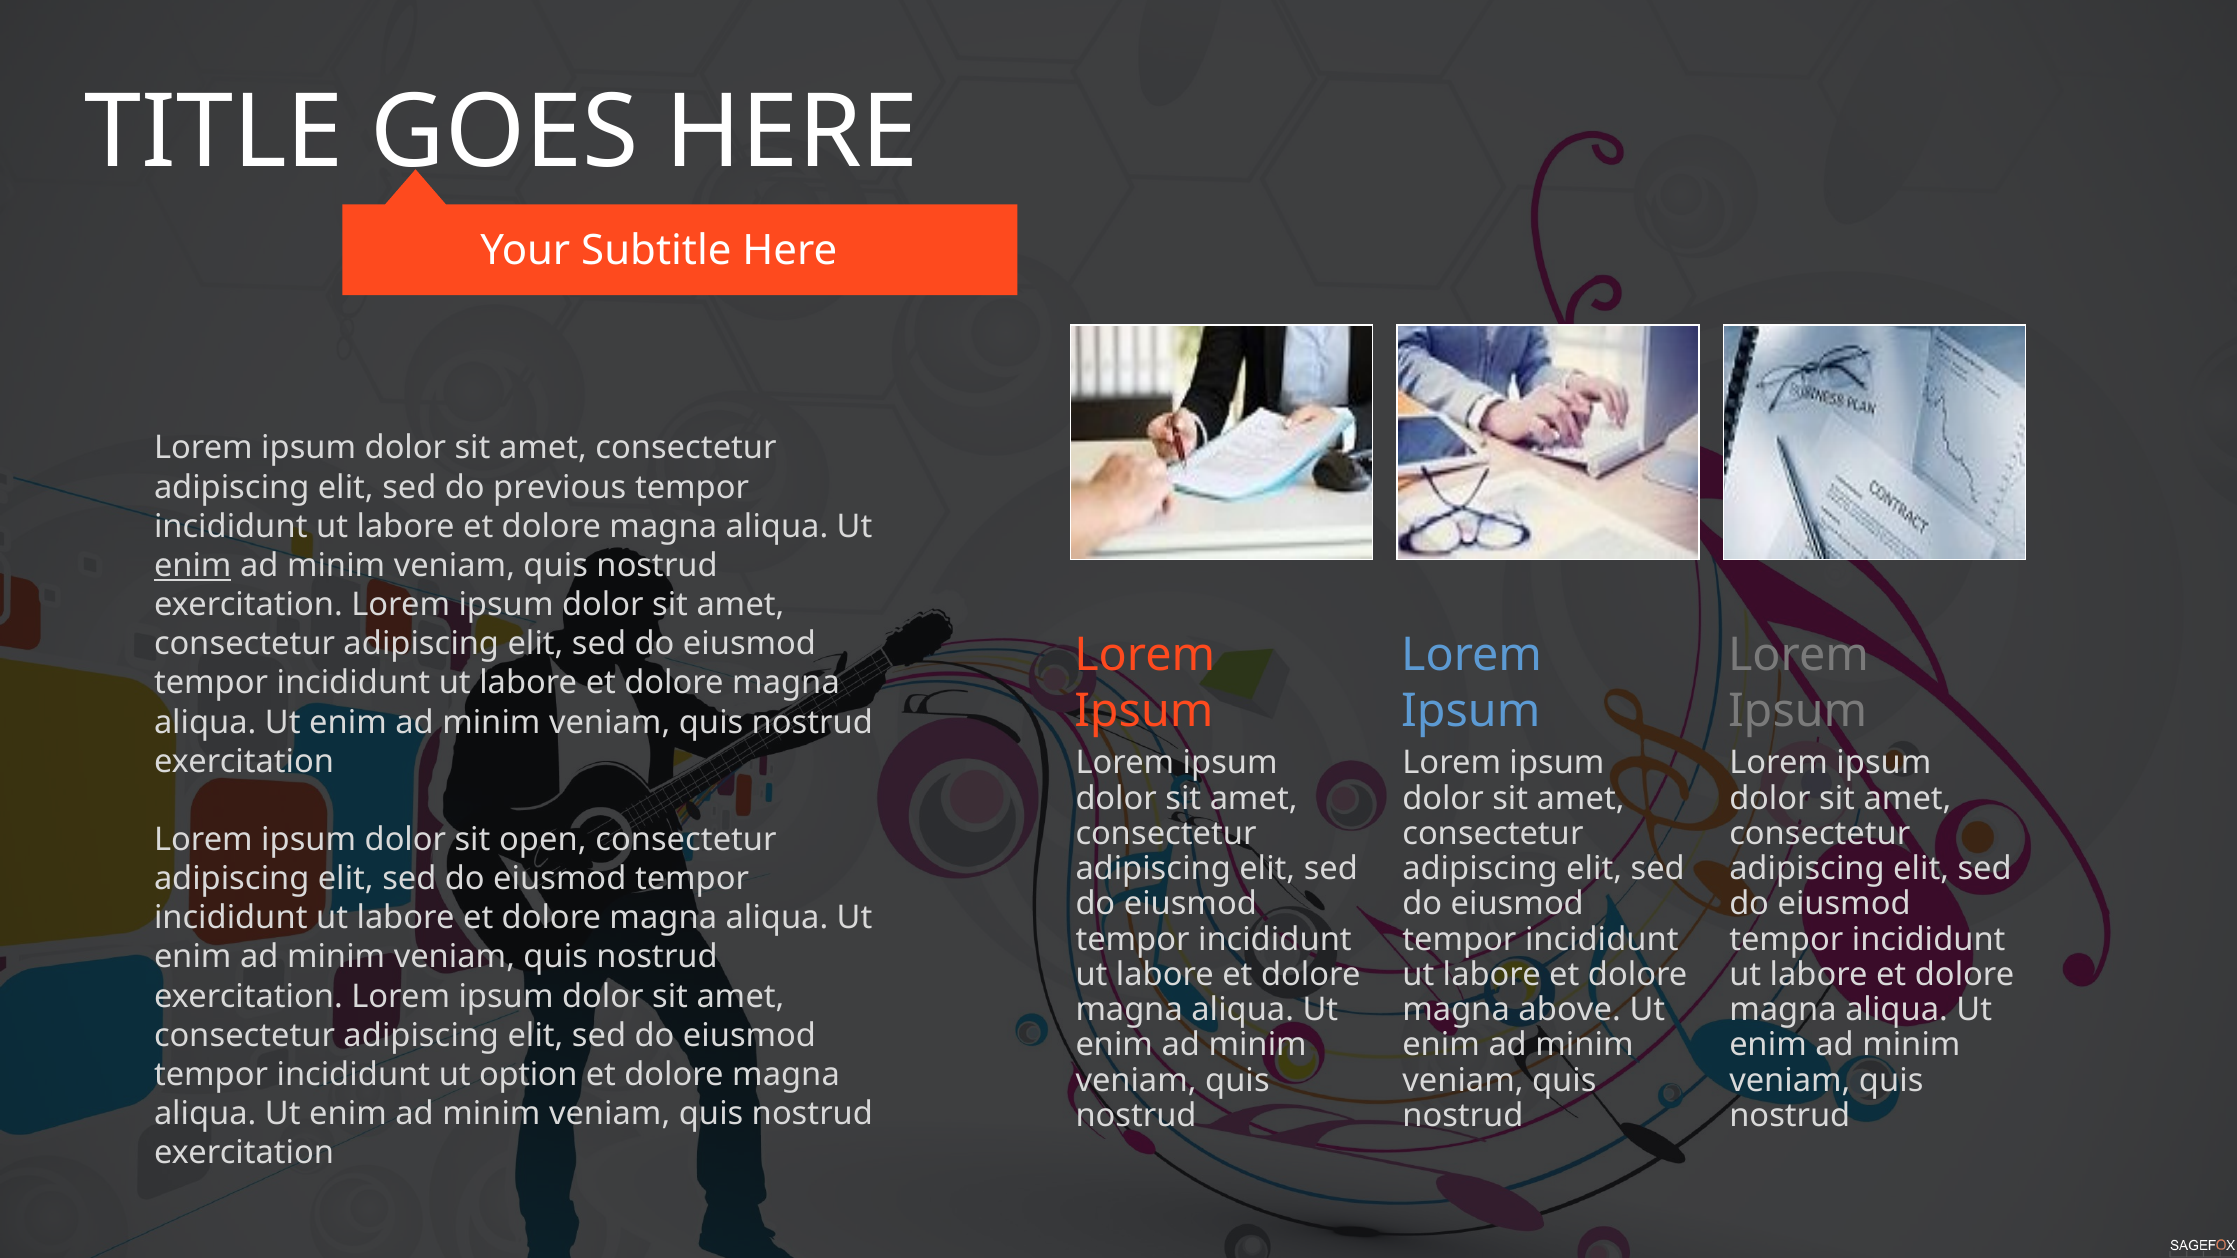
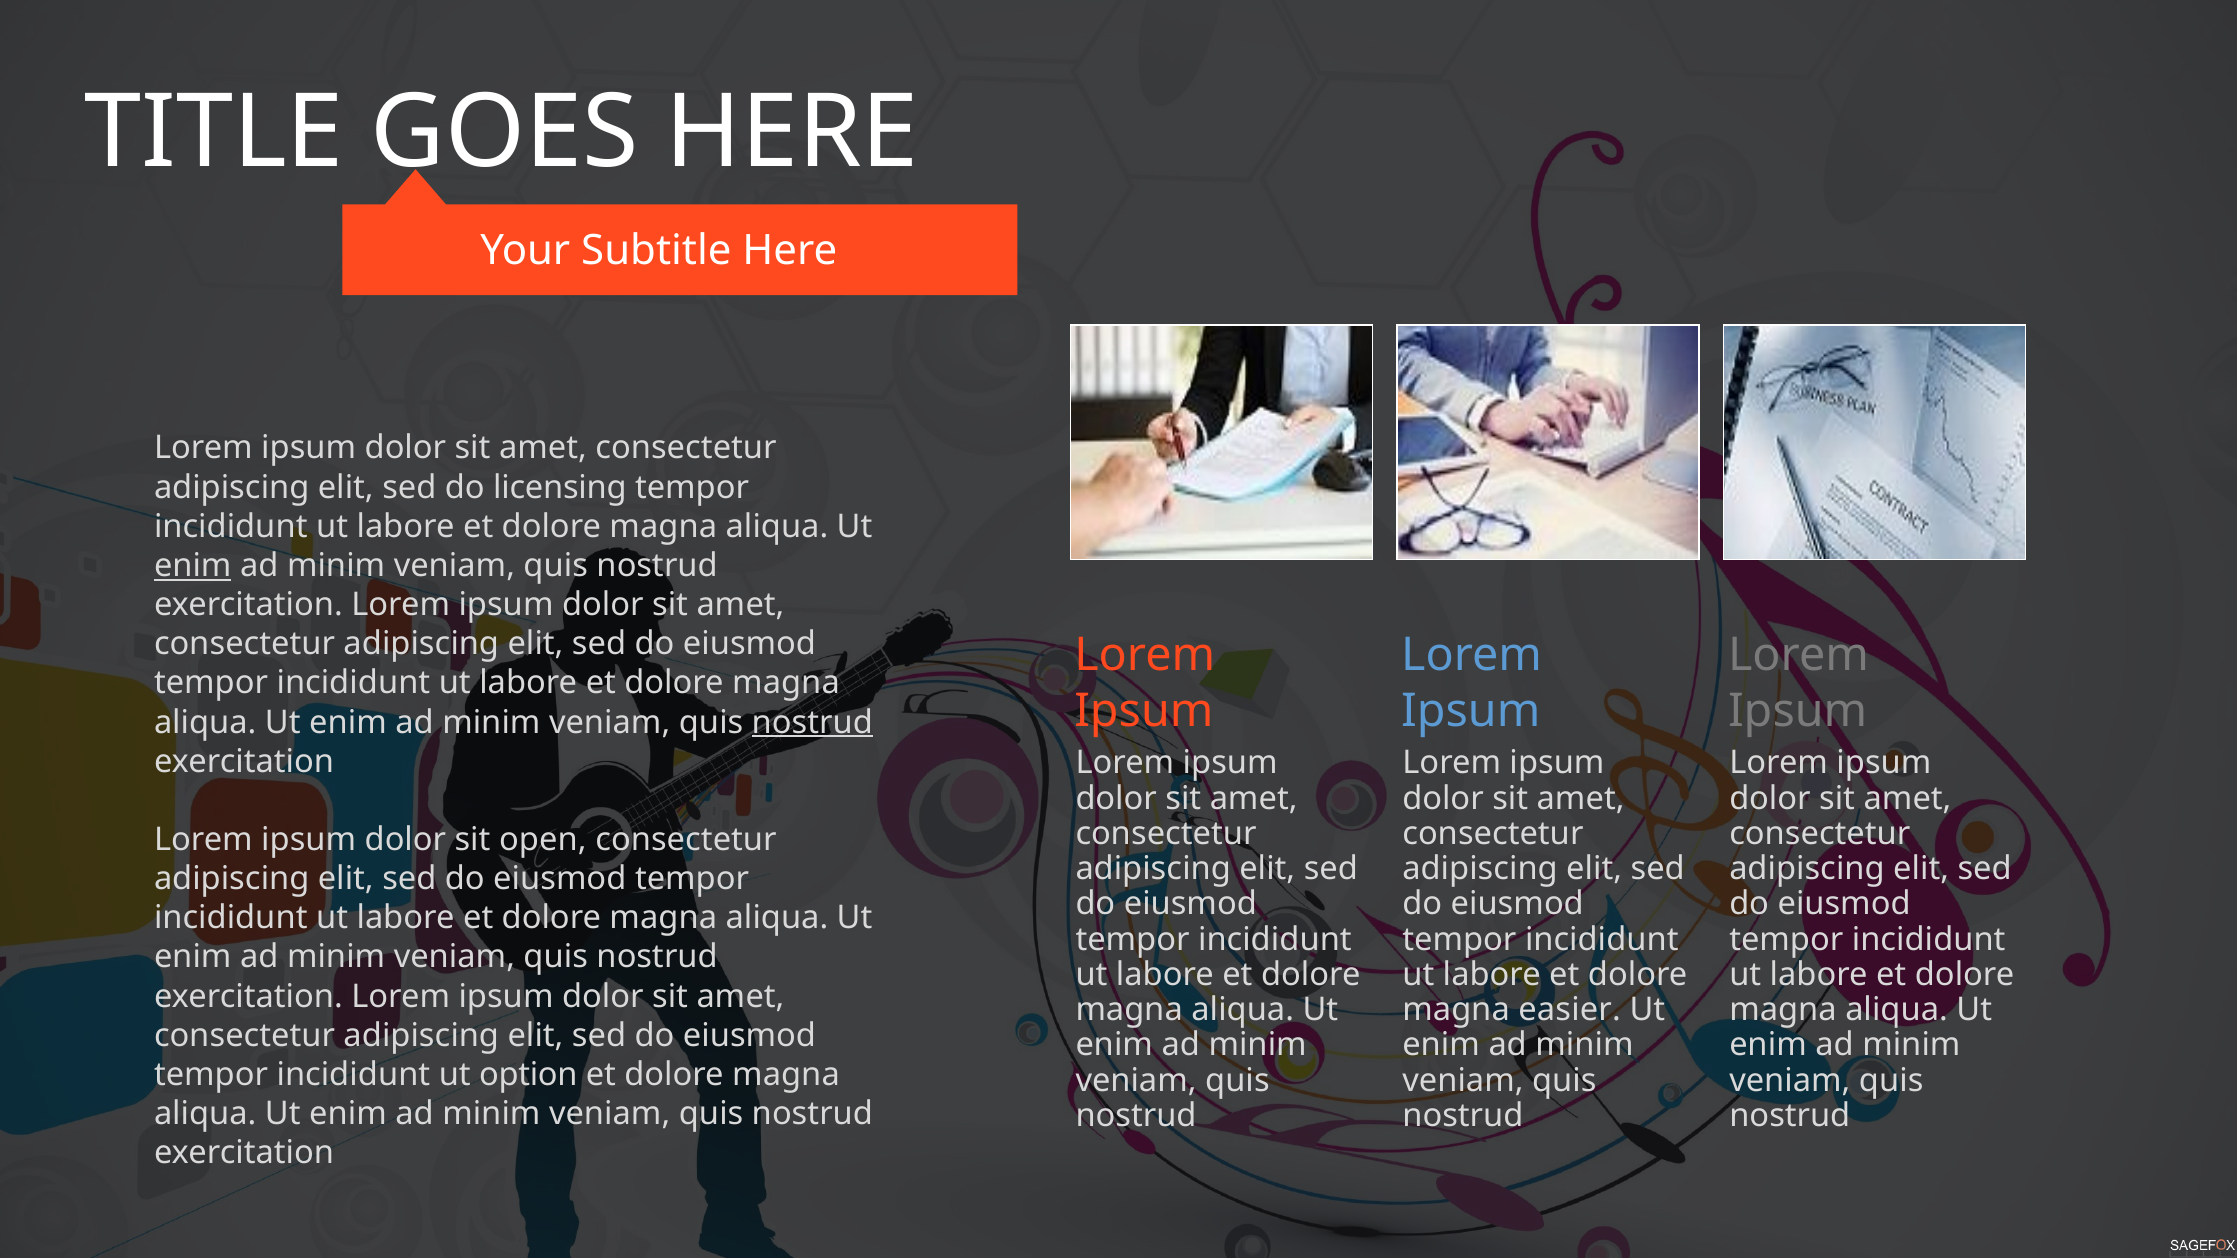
previous: previous -> licensing (560, 487)
nostrud underline: none -> present (812, 722)
above: above -> easier (1570, 1010)
